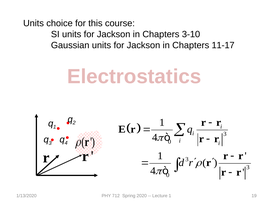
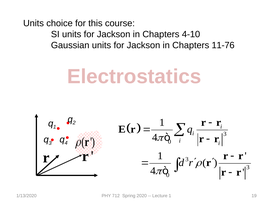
3-10: 3-10 -> 4-10 (191, 34)
11-17: 11-17 -> 11-76 (223, 45)
